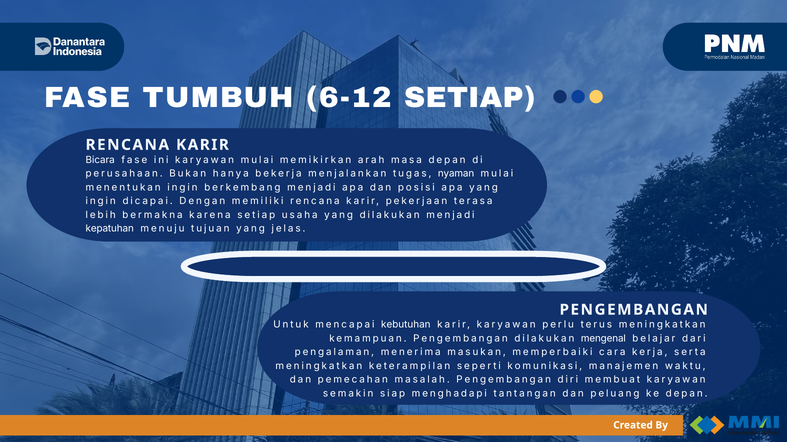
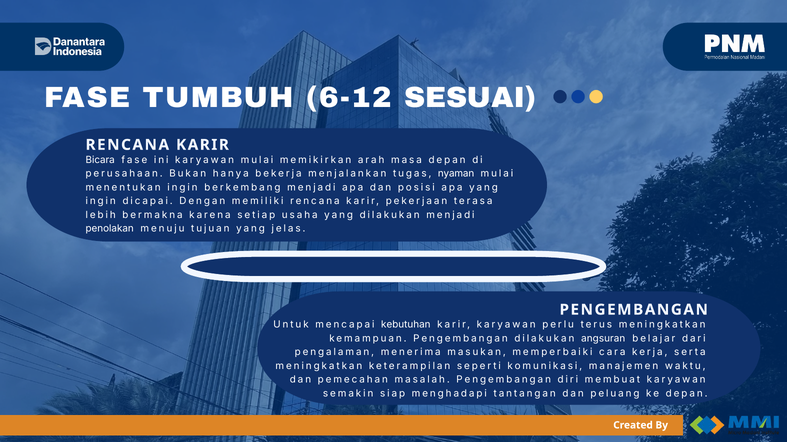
6-12 SETIAP: SETIAP -> SESUAI (470, 98)
kepatuhan: kepatuhan -> penolakan (110, 229)
mengenal: mengenal -> angsuran (603, 339)
